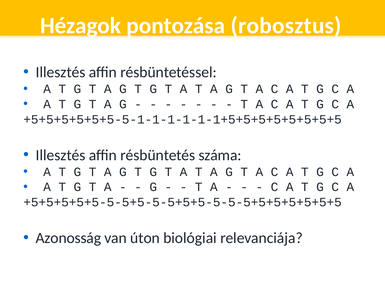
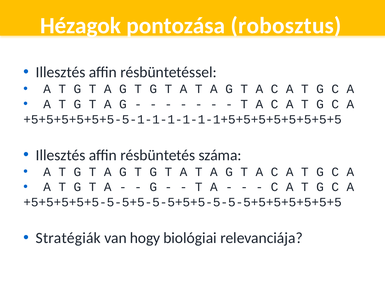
Azonosság: Azonosság -> Stratégiák (68, 238)
úton: úton -> hogy (145, 238)
